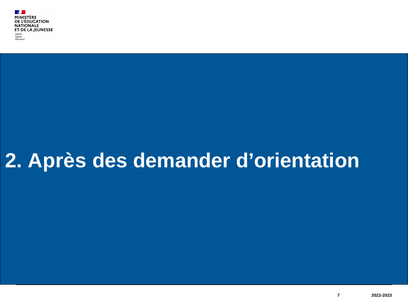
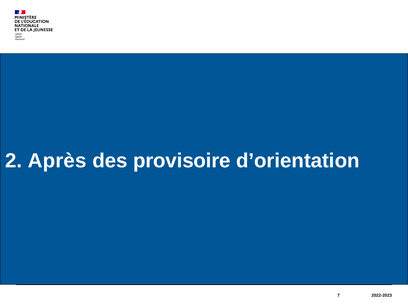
demander: demander -> provisoire (182, 161)
